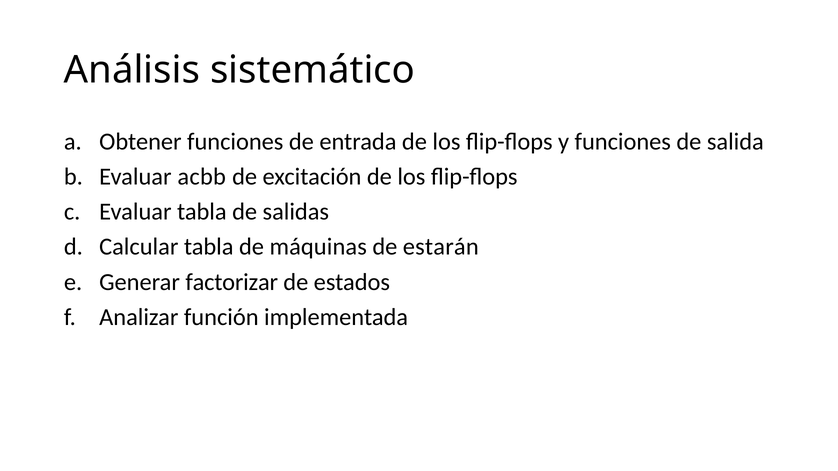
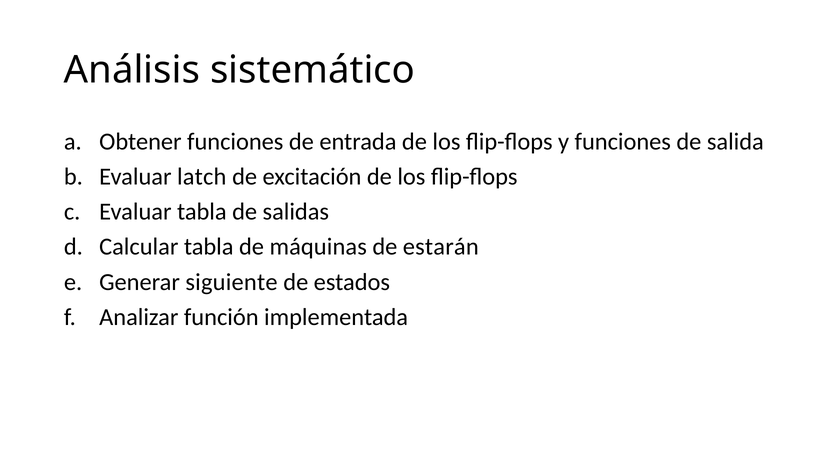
acbb: acbb -> latch (202, 177)
factorizar: factorizar -> siguiente (232, 282)
